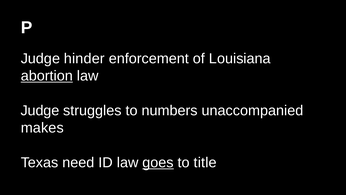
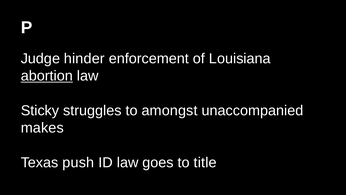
Judge: Judge -> Sticky (40, 110)
numbers: numbers -> amongst (170, 110)
need: need -> push (78, 162)
goes underline: present -> none (158, 162)
